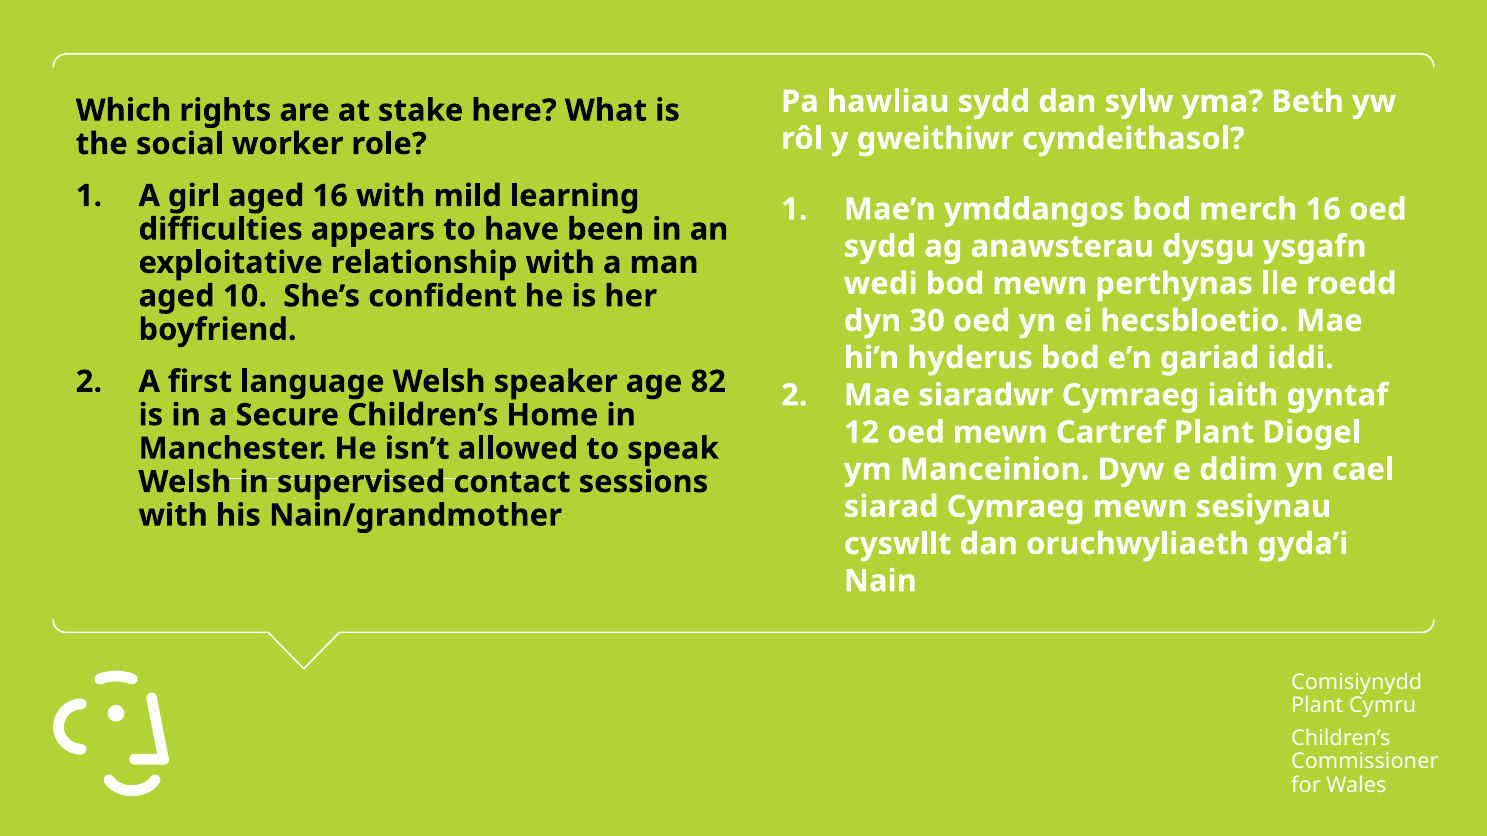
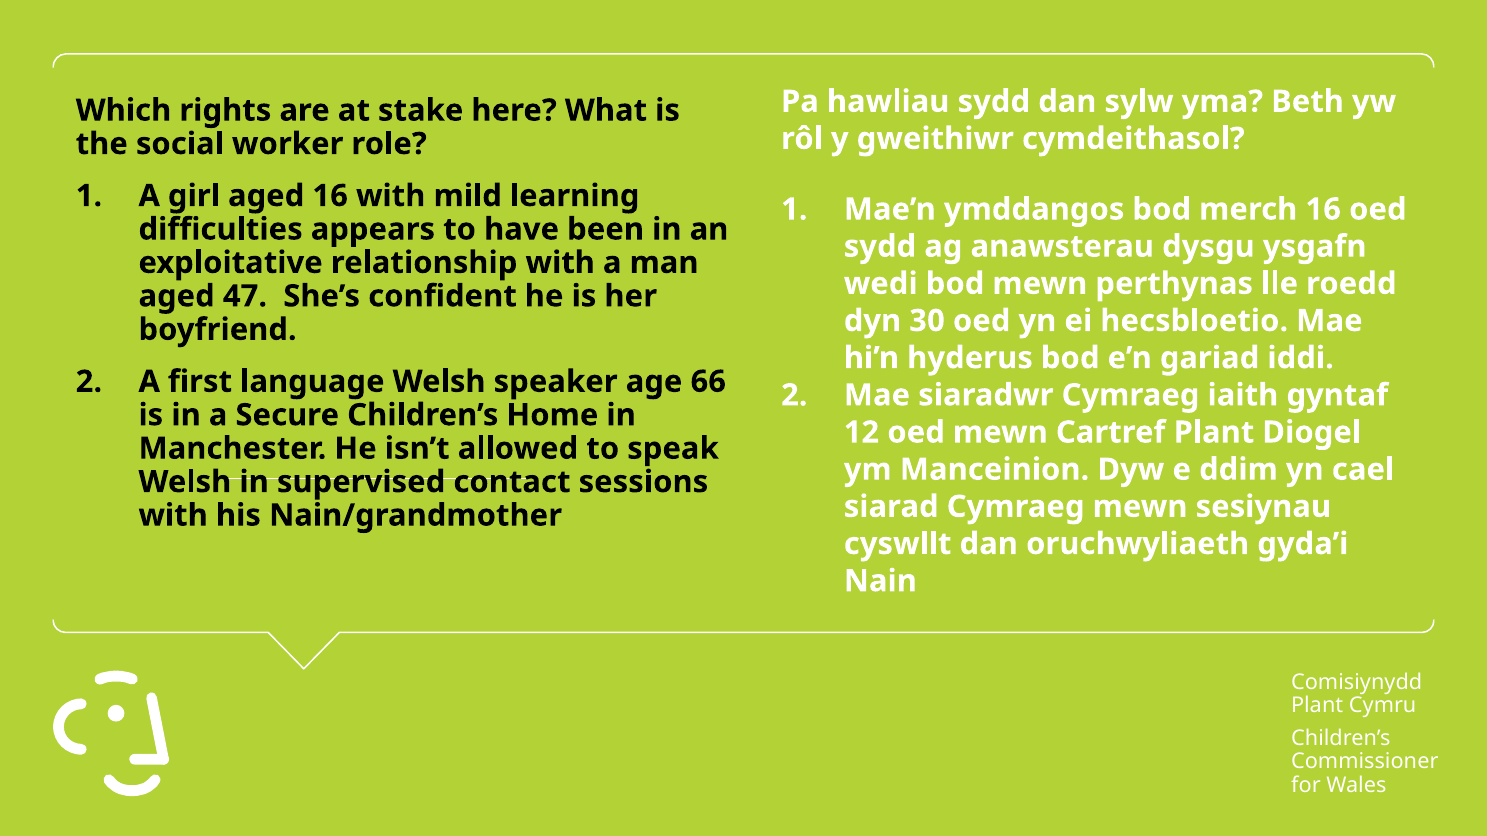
10: 10 -> 47 (245, 296)
82: 82 -> 66 (708, 382)
